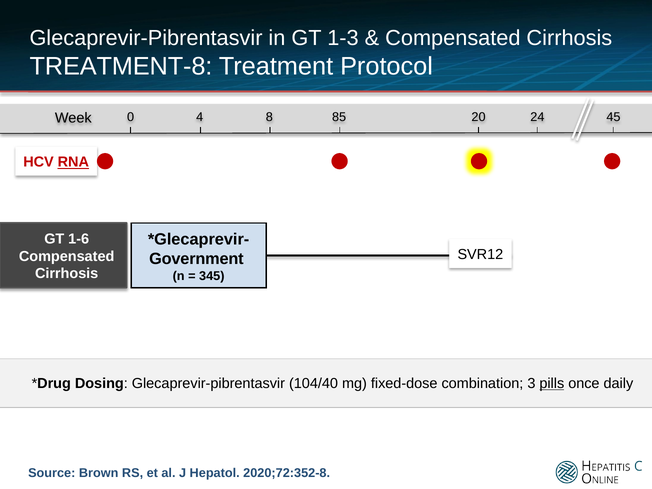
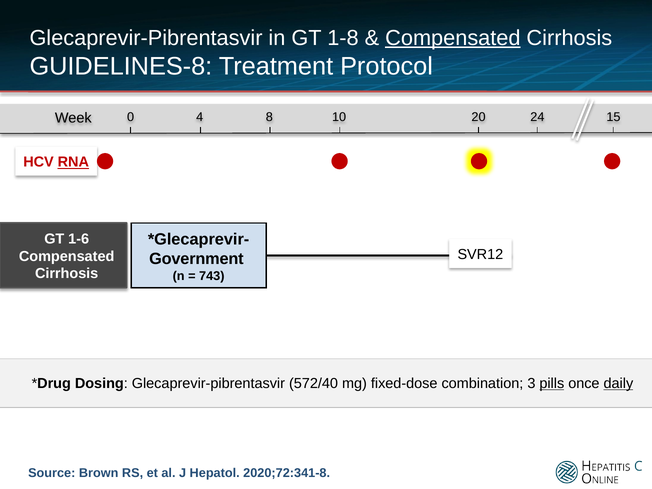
1-3: 1-3 -> 1-8 (343, 38)
Compensated underline: none -> present (453, 38)
TREATMENT-8: TREATMENT-8 -> GUIDELINES-8 (121, 66)
85: 85 -> 10 (339, 117)
45: 45 -> 15 (613, 117)
345: 345 -> 743 (212, 276)
104/40: 104/40 -> 572/40 (314, 384)
daily underline: none -> present (618, 384)
2020;72:352-8: 2020;72:352-8 -> 2020;72:341-8 (287, 473)
